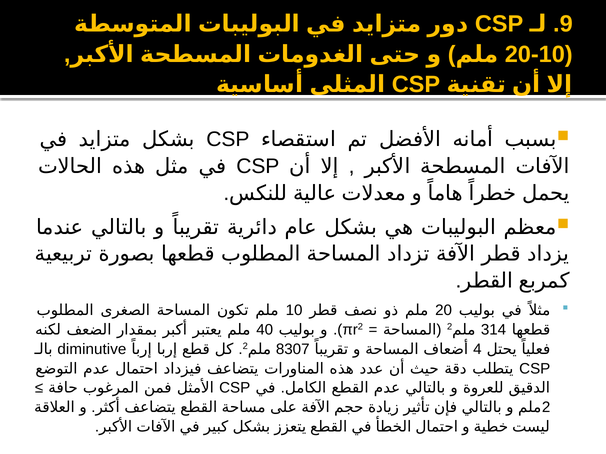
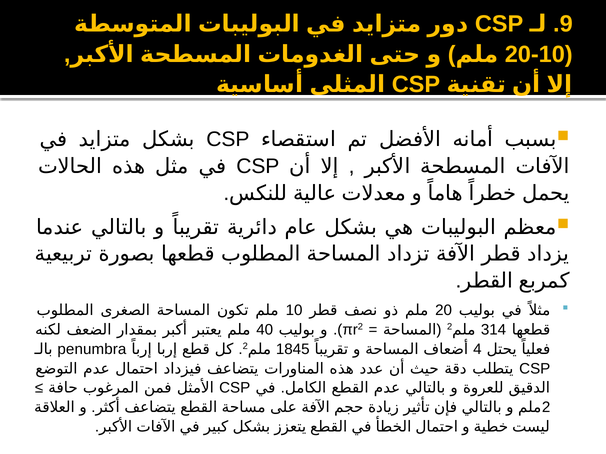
diminutive: diminutive -> penumbra (92, 350)
8307: 8307 -> 1845 (293, 350)
